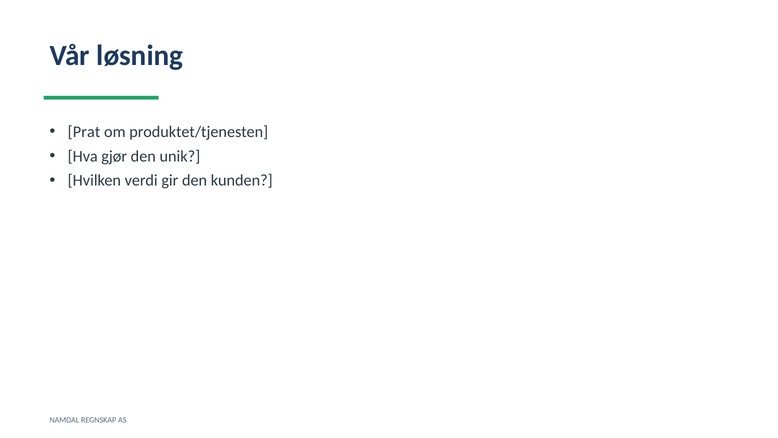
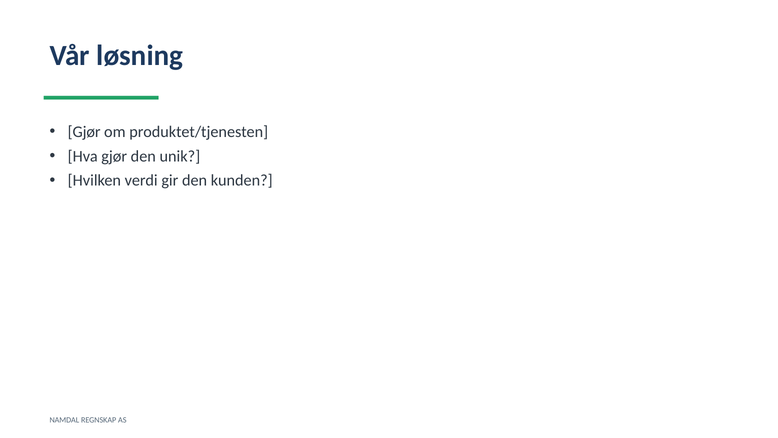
Prat: Prat -> Gjør (84, 132)
